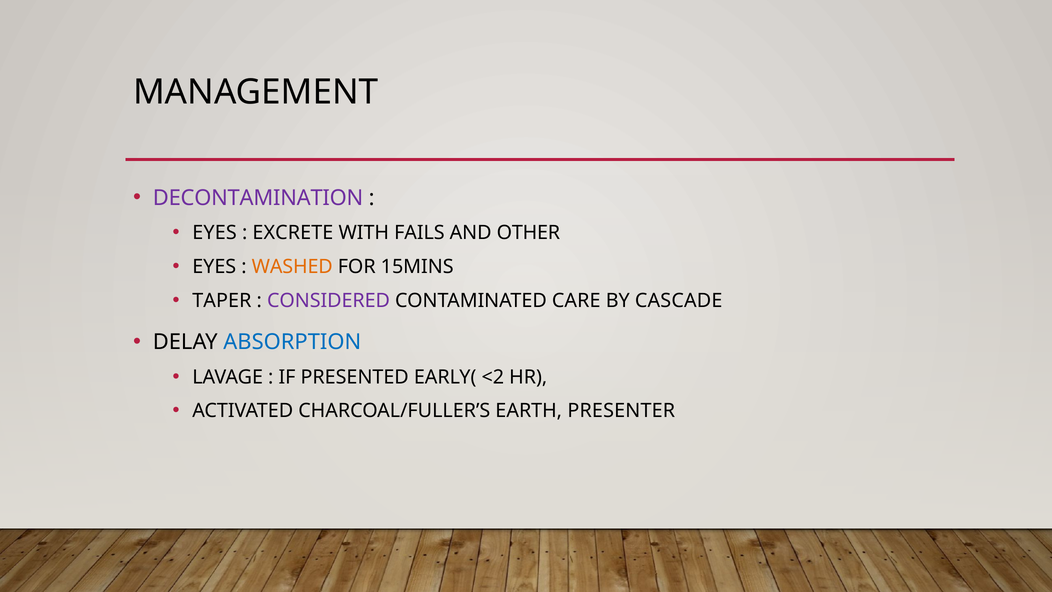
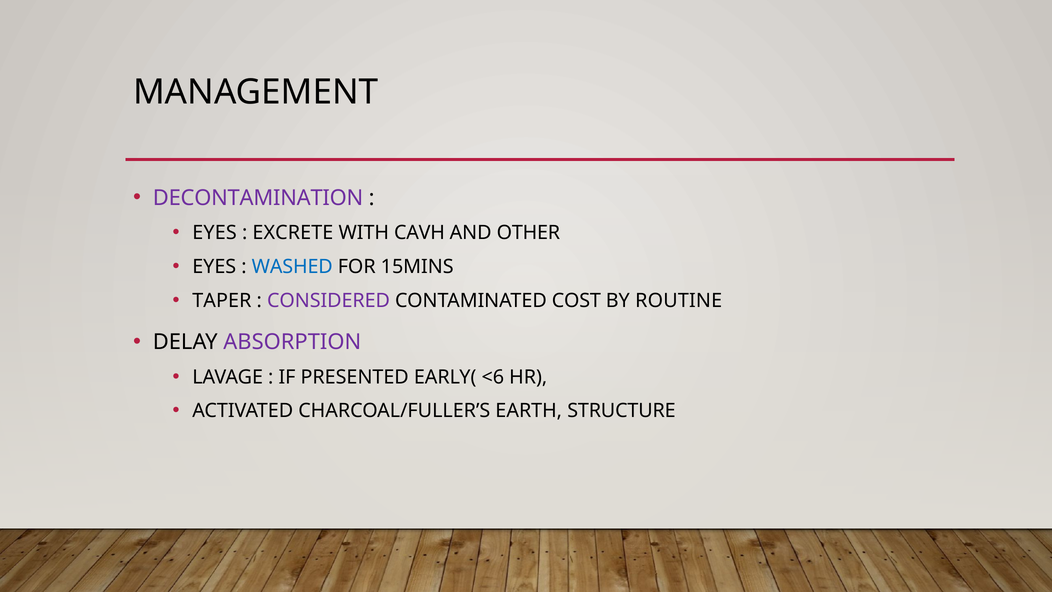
FAILS: FAILS -> CAVH (419, 233)
WASHED colour: orange -> blue (292, 267)
CARE: CARE -> COST (576, 301)
CASCADE: CASCADE -> ROUTINE (679, 301)
ABSORPTION colour: blue -> purple (292, 342)
<2: <2 -> <6 (493, 377)
PRESENTER: PRESENTER -> STRUCTURE (621, 411)
